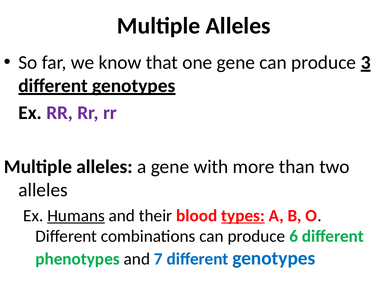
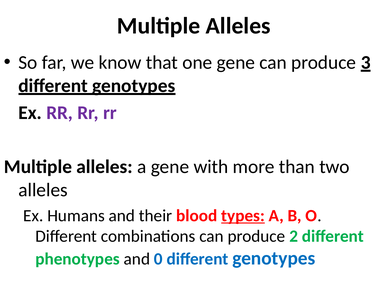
Humans underline: present -> none (76, 216)
6: 6 -> 2 (294, 237)
7: 7 -> 0 (158, 259)
